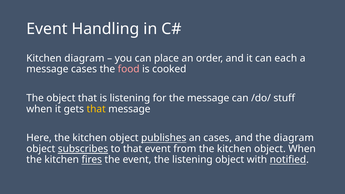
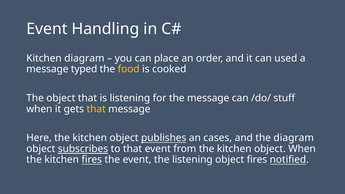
each: each -> used (286, 58)
message cases: cases -> typed (84, 69)
food colour: pink -> yellow (129, 69)
object with: with -> fires (257, 160)
